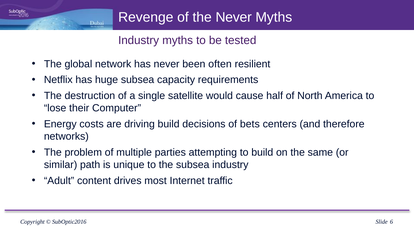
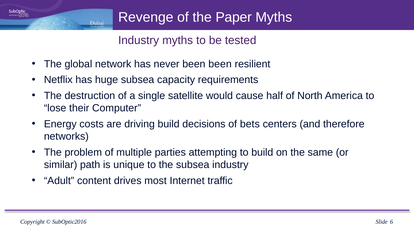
the Never: Never -> Paper (234, 17)
been often: often -> been (220, 64)
